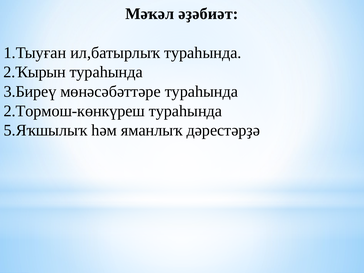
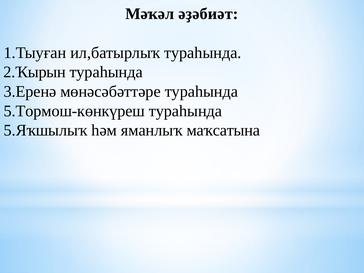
3.Биреү: 3.Биреү -> 3.Еренә (30, 92)
2.Тормош-көнкүреш: 2.Тормош-көнкүреш -> 5.Тормош-көнкүреш (74, 111)
дәрестәрҙә: дәрестәрҙә -> маҡсатына (223, 130)
